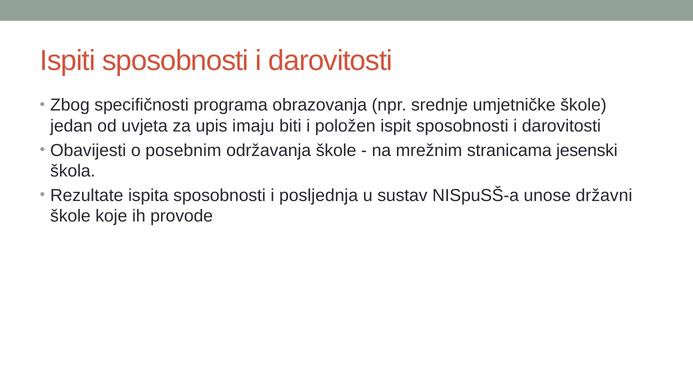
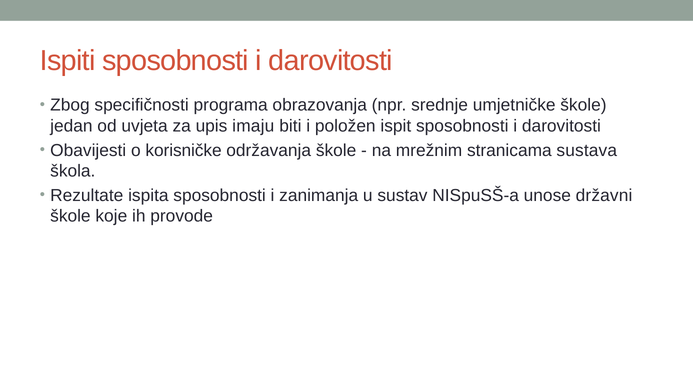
posebnim: posebnim -> korisničke (184, 150)
jesenski: jesenski -> sustava (587, 150)
posljednja: posljednja -> zanimanja (319, 195)
